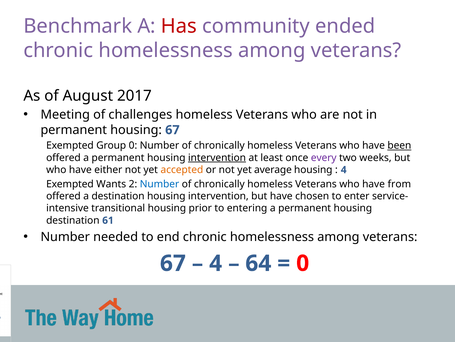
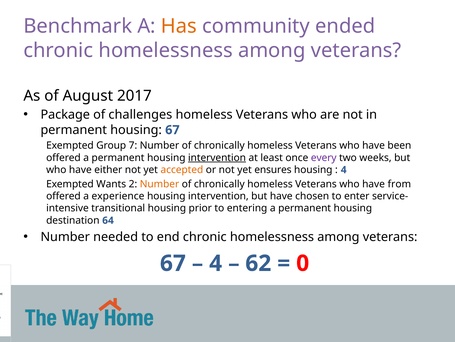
Has colour: red -> orange (179, 26)
Meeting: Meeting -> Package (65, 115)
Group 0: 0 -> 7 (133, 145)
been underline: present -> none (399, 145)
average: average -> ensures (273, 169)
Number colour: blue -> orange (159, 184)
a destination: destination -> experience (118, 196)
61: 61 -> 64 (108, 220)
64: 64 -> 62 (258, 263)
